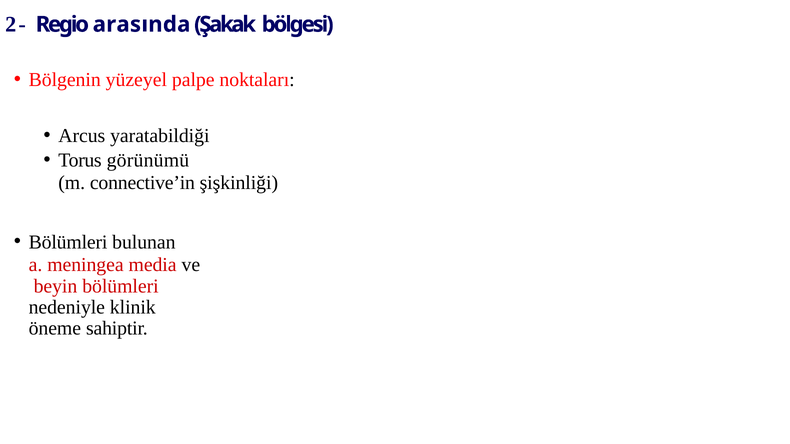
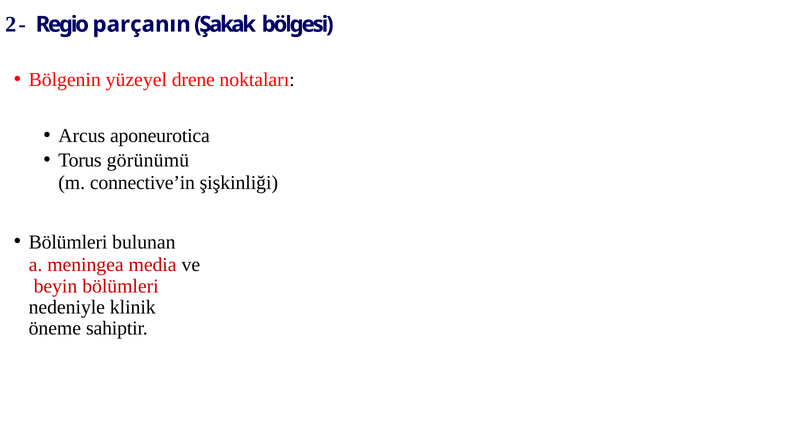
arasında: arasında -> parçanın (142, 24)
palpe: palpe -> drene (193, 80)
yaratabildiği: yaratabildiği -> aponeurotica (160, 136)
